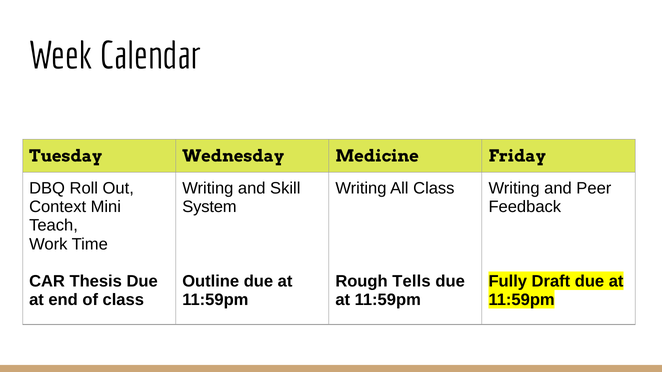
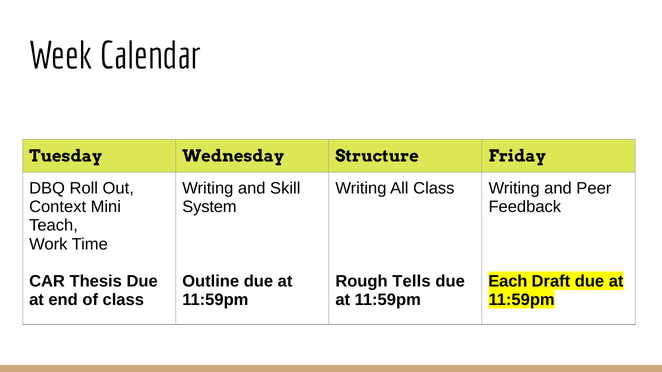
Medicine: Medicine -> Structure (377, 156)
Fully: Fully -> Each (508, 281)
